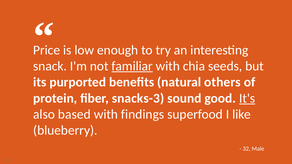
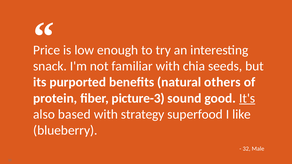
familiar underline: present -> none (132, 66)
snacks-3: snacks-3 -> picture-3 (138, 98)
findings: findings -> strategy (143, 114)
